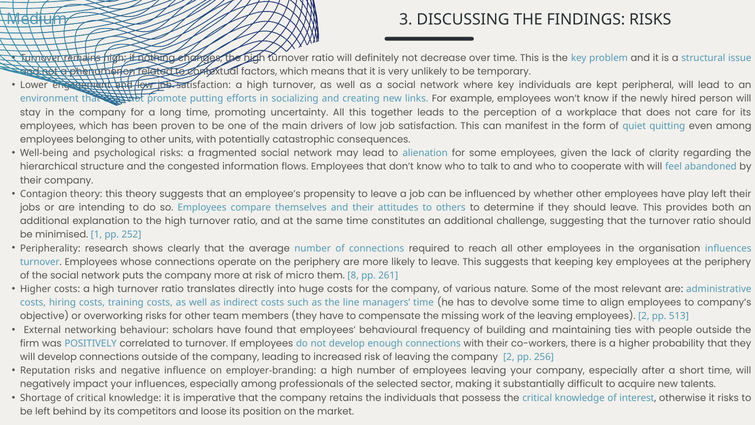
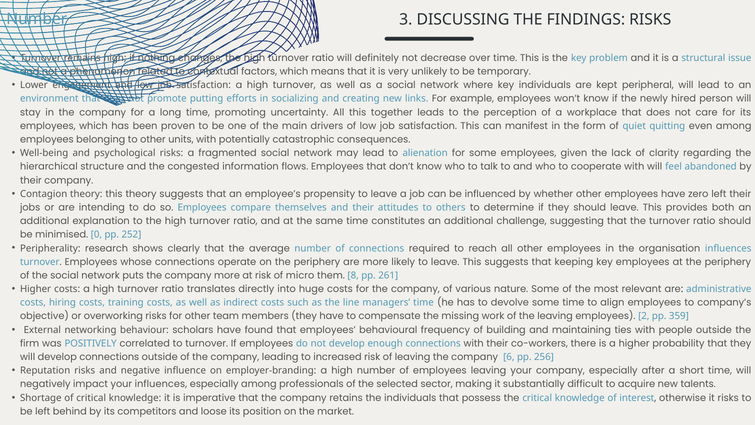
Medium: Medium -> Number (37, 19)
play: play -> zero (698, 194)
1: 1 -> 0 (96, 235)
513: 513 -> 359 (679, 316)
company 2: 2 -> 6 (509, 357)
